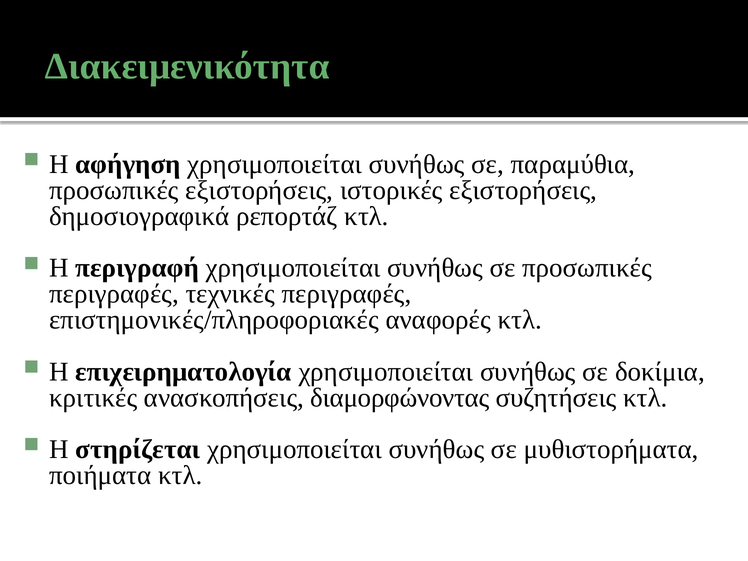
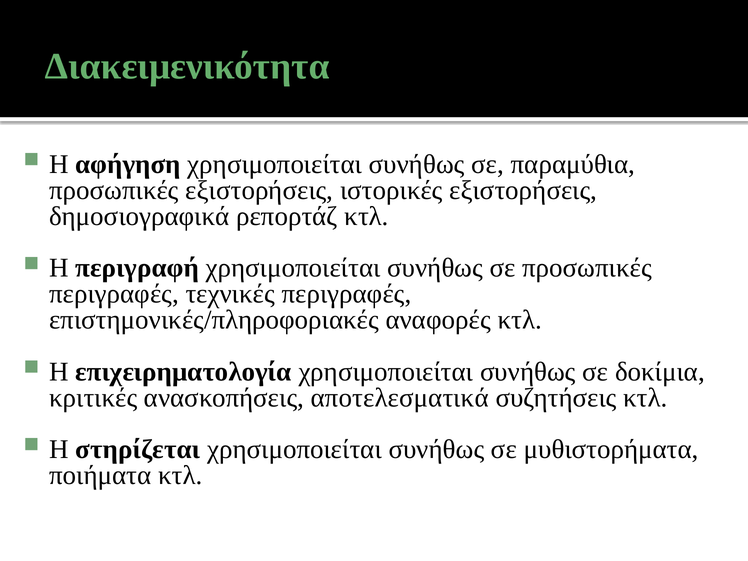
διαμορφώνοντας: διαμορφώνοντας -> αποτελεσματικά (400, 398)
